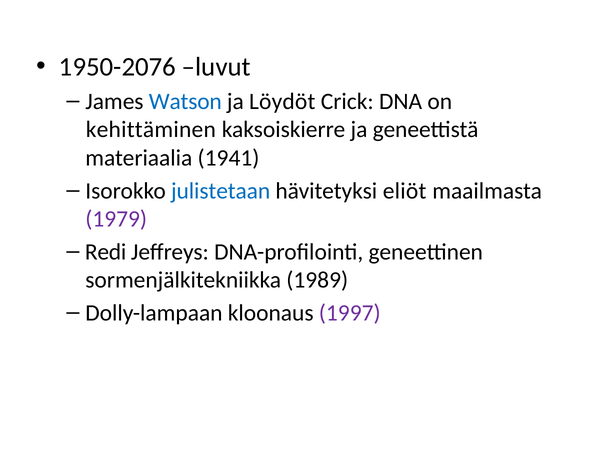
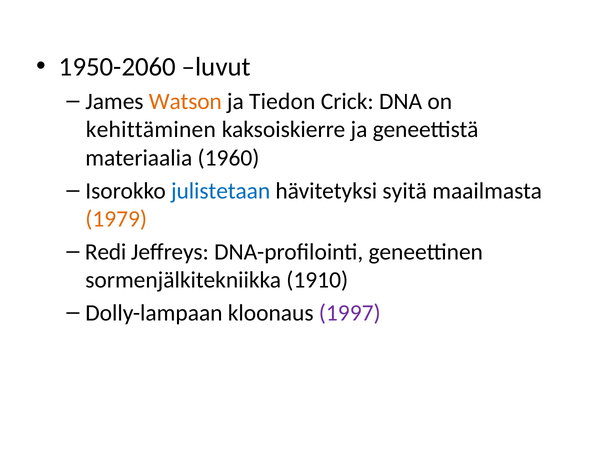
1950-2076: 1950-2076 -> 1950-2060 (117, 67)
Watson colour: blue -> orange (185, 101)
Löydöt: Löydöt -> Tiedon (282, 101)
1941: 1941 -> 1960 (229, 158)
eliöt: eliöt -> syitä (405, 191)
1979 colour: purple -> orange (116, 219)
1989: 1989 -> 1910 (317, 280)
